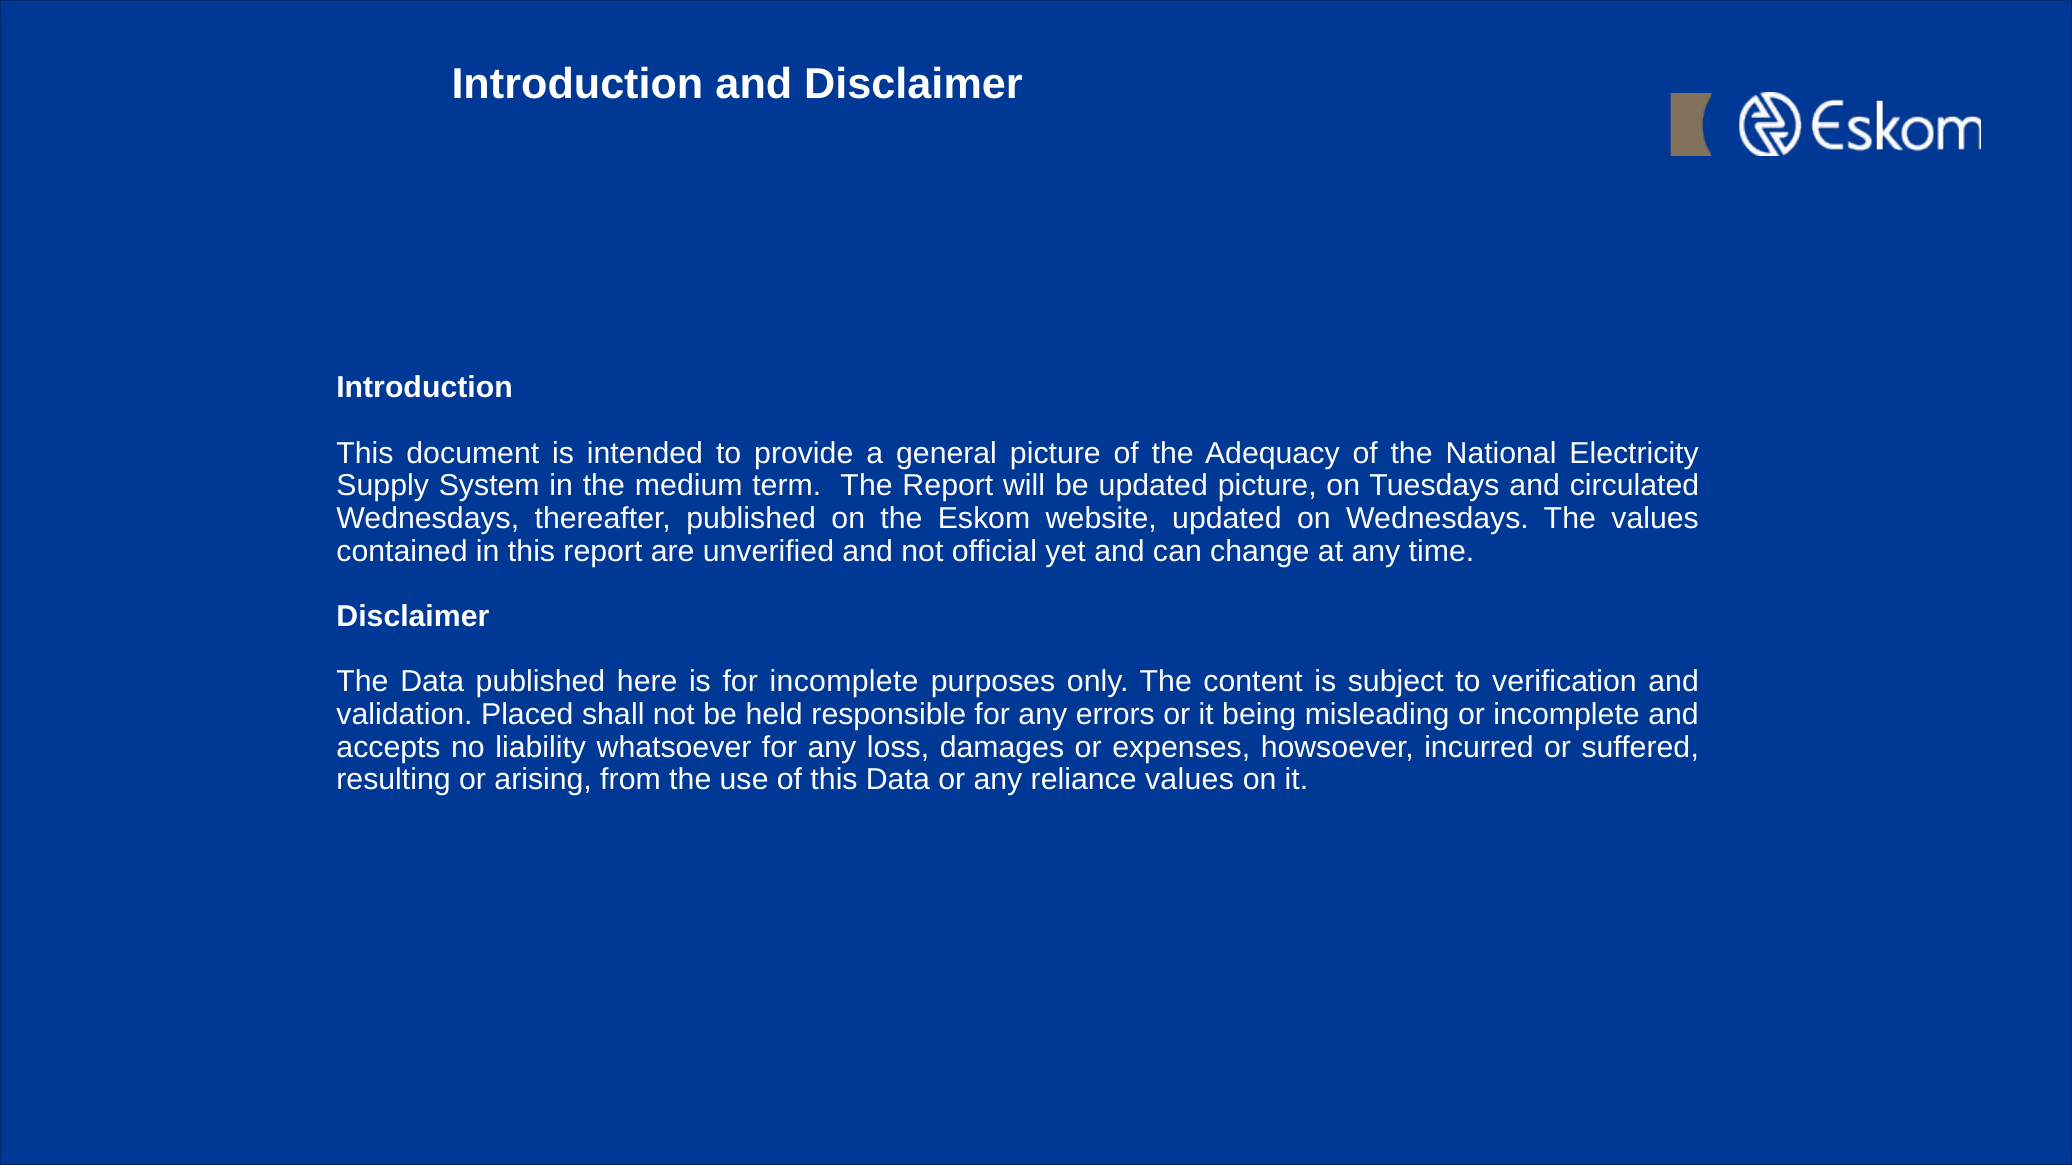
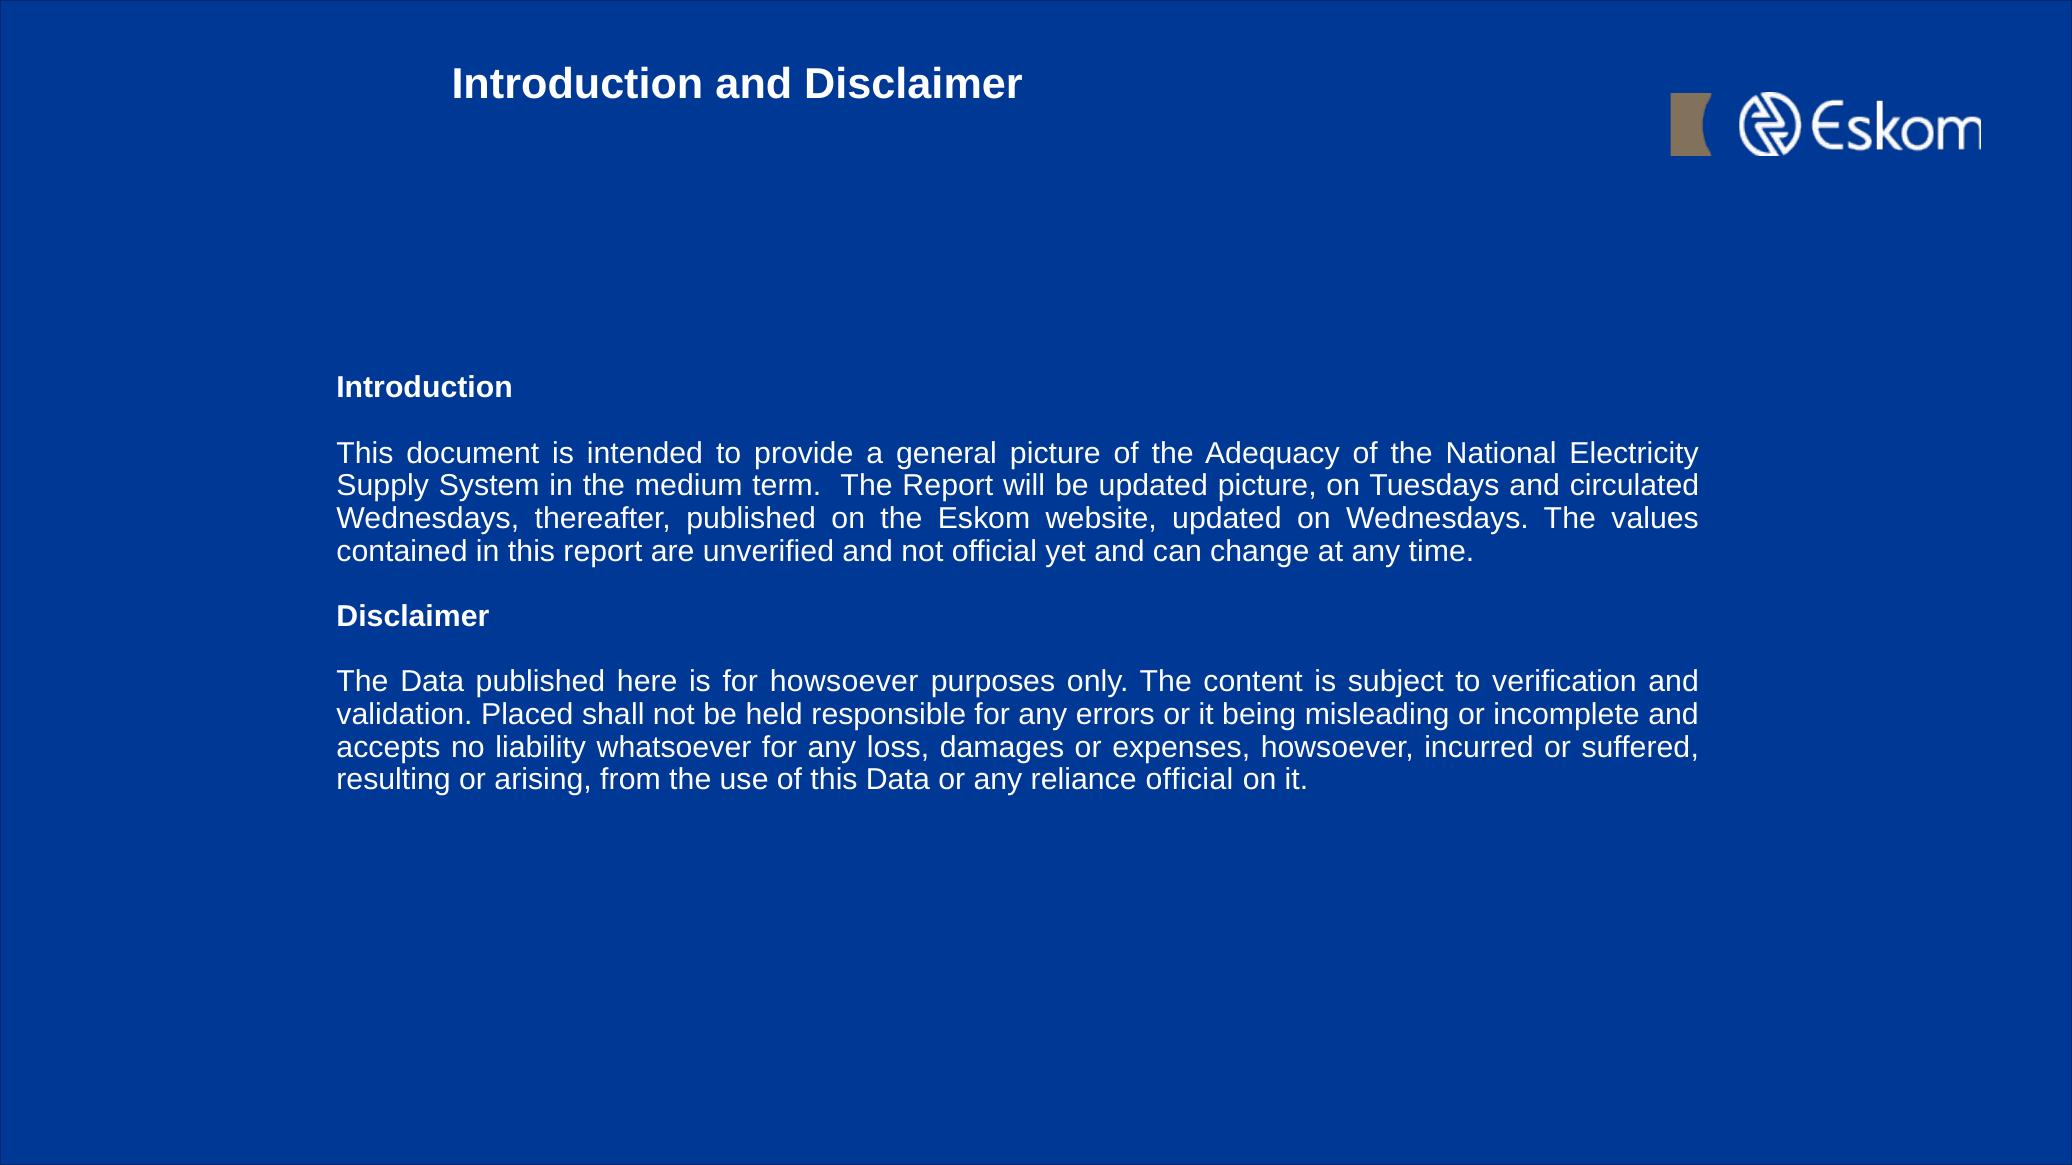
for incomplete: incomplete -> howsoever (844, 682)
reliance values: values -> official (1189, 780)
